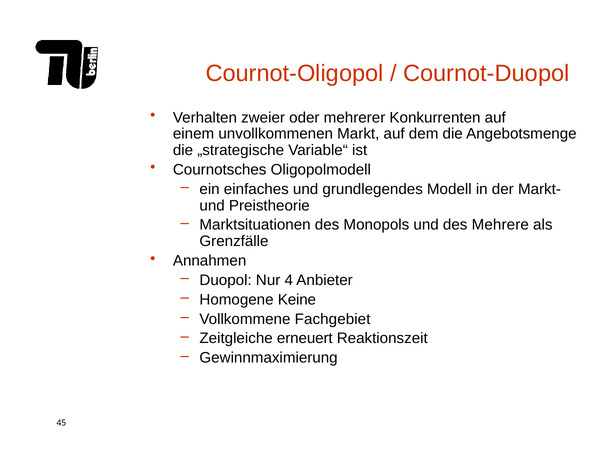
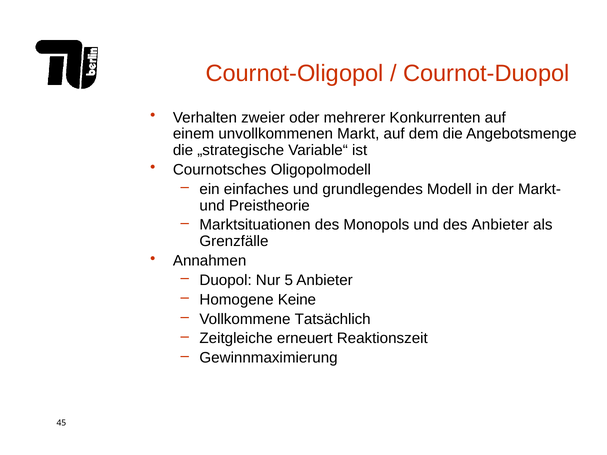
des Mehrere: Mehrere -> Anbieter (500, 225)
4: 4 -> 5 (289, 280)
Fachgebiet: Fachgebiet -> Tatsächlich (333, 319)
